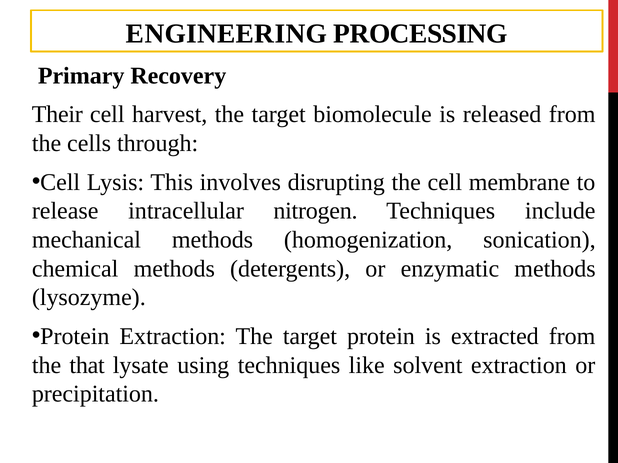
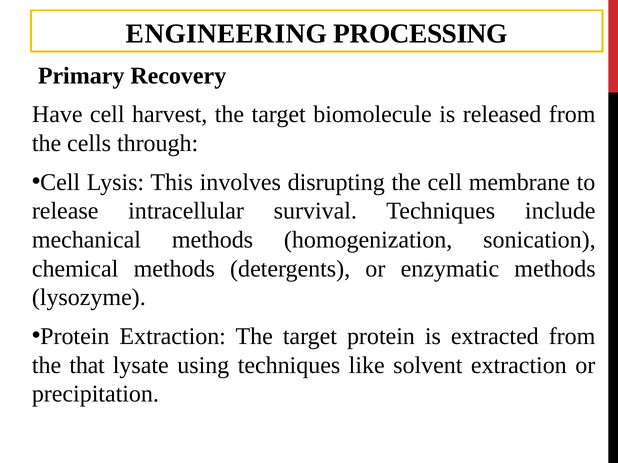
Their: Their -> Have (57, 115)
nitrogen: nitrogen -> survival (315, 211)
